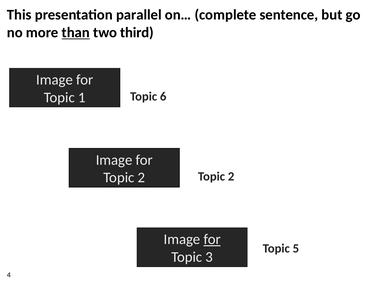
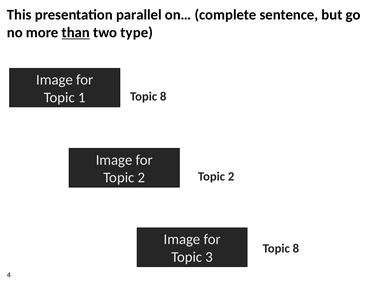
third: third -> type (137, 33)
6: 6 -> 8 (163, 96)
for underline: present -> none (212, 240)
5: 5 -> 8 (296, 249)
